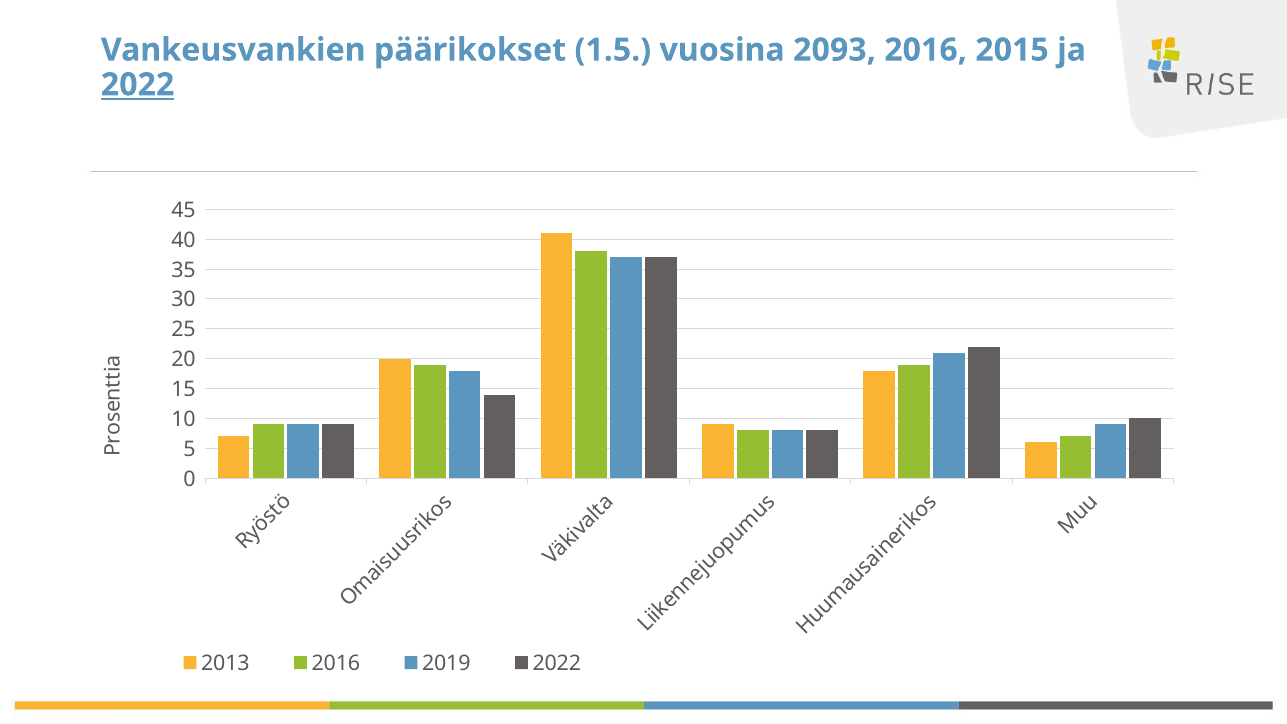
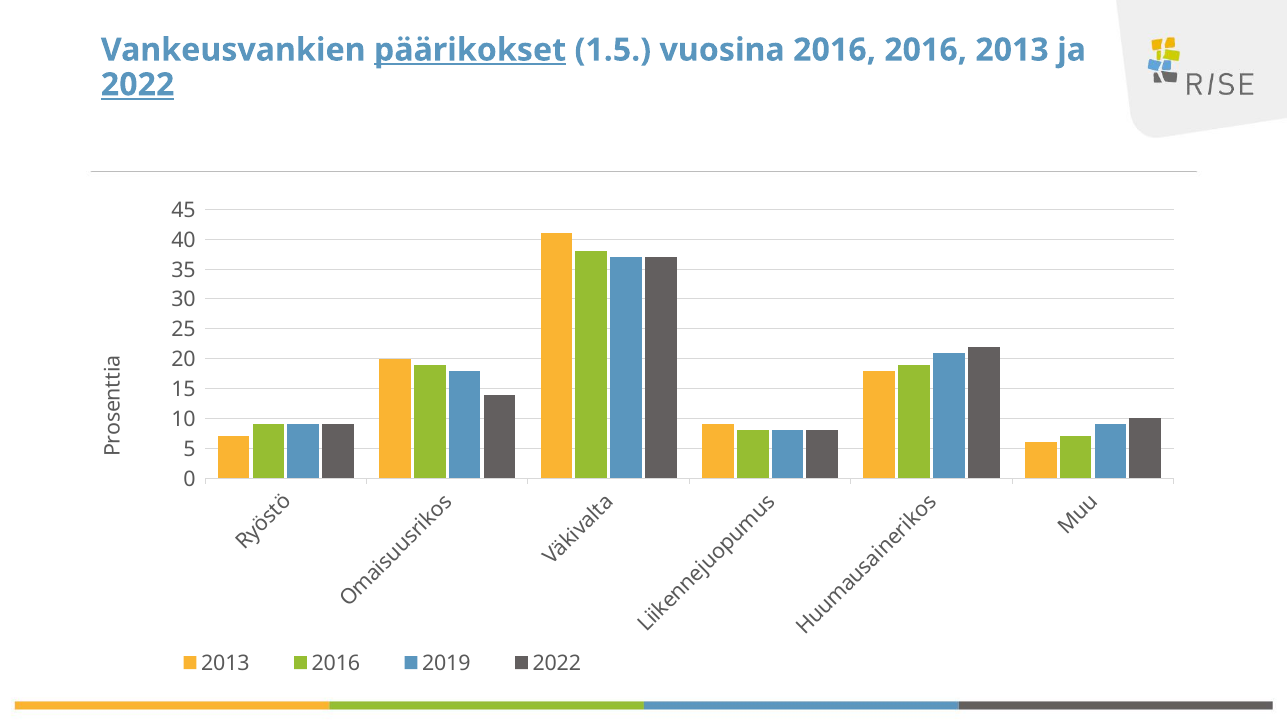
päärikokset underline: none -> present (470, 50)
vuosina 2093: 2093 -> 2016 (835, 50)
2016 2015: 2015 -> 2013 (1012, 50)
